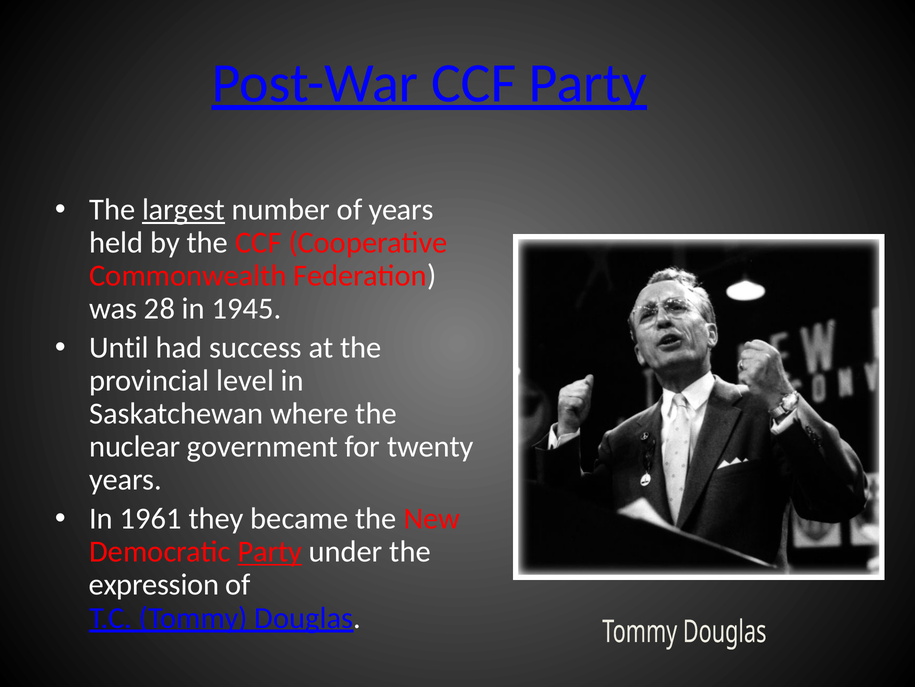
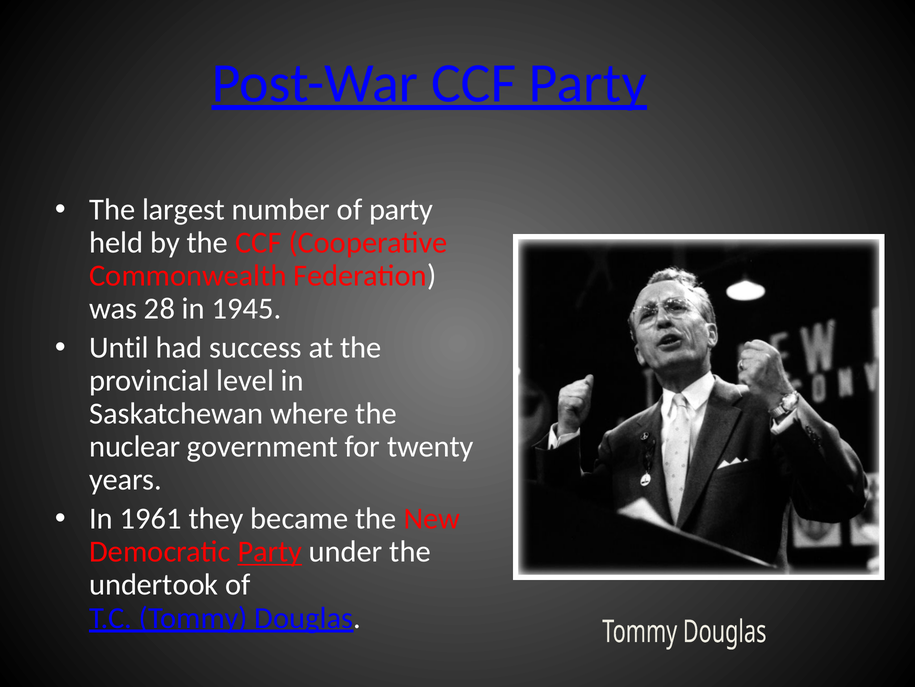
largest underline: present -> none (184, 210)
of years: years -> party (401, 210)
expression: expression -> undertook (154, 584)
